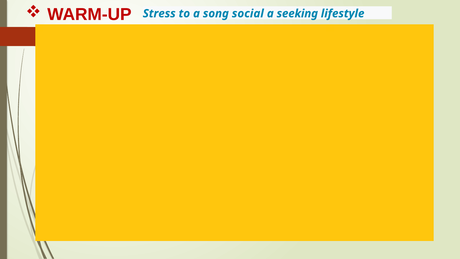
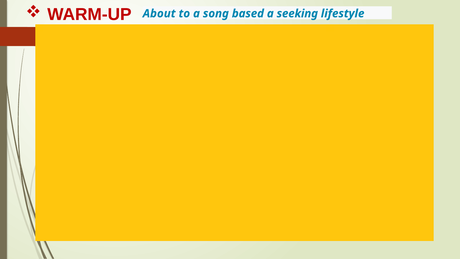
Stress: Stress -> About (159, 14)
social: social -> based (248, 14)
